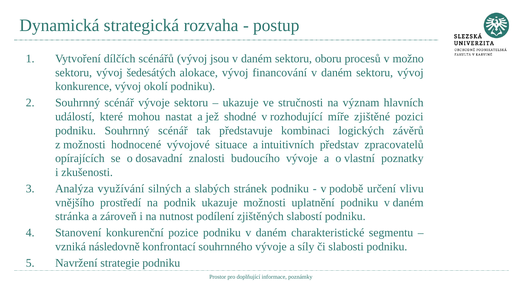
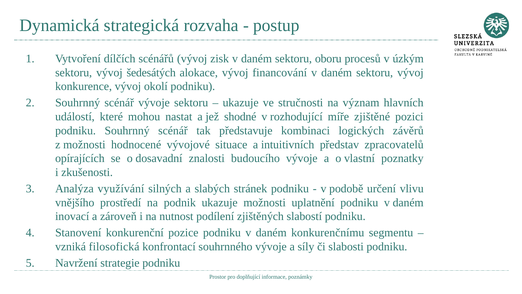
jsou: jsou -> zisk (220, 59)
možno: možno -> úzkým (408, 59)
stránka: stránka -> inovací (72, 216)
charakteristické: charakteristické -> konkurenčnímu (328, 232)
následovně: následovně -> filosofická (114, 246)
